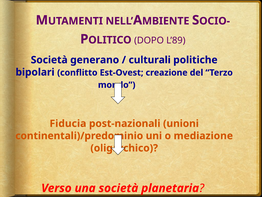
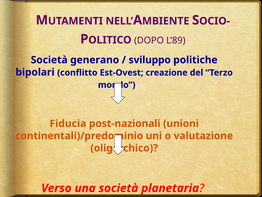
culturali: culturali -> sviluppo (150, 60)
mediazione: mediazione -> valutazione (203, 135)
